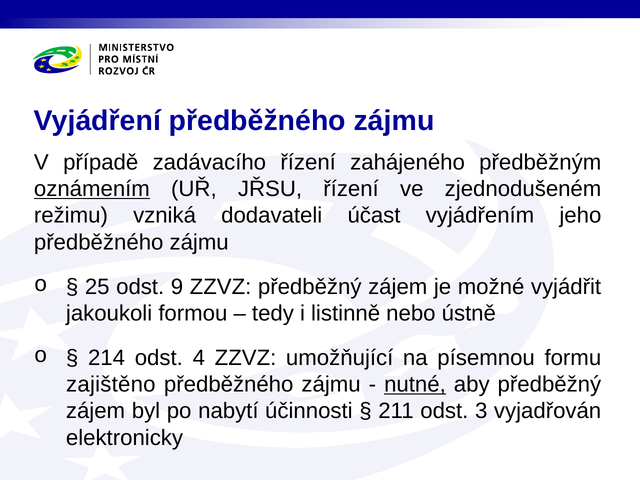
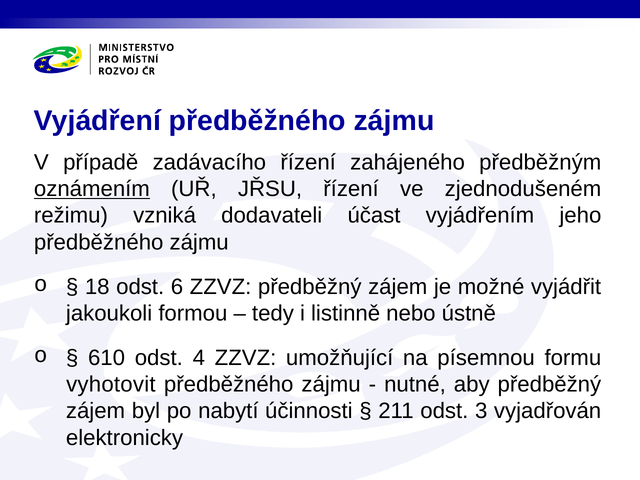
25: 25 -> 18 (97, 287)
9: 9 -> 6 (177, 287)
214: 214 -> 610 (107, 358)
zajištěno: zajištěno -> vyhotovit (111, 384)
nutné underline: present -> none (415, 384)
